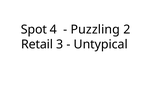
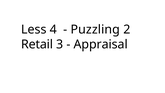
Spot: Spot -> Less (34, 29)
Untypical: Untypical -> Appraisal (101, 44)
